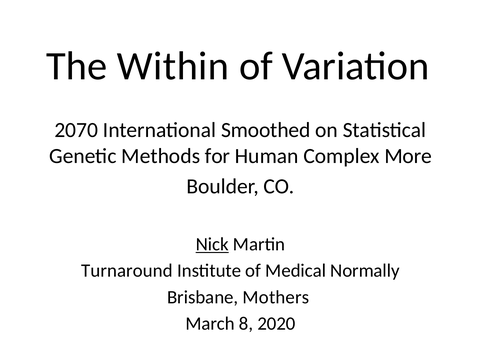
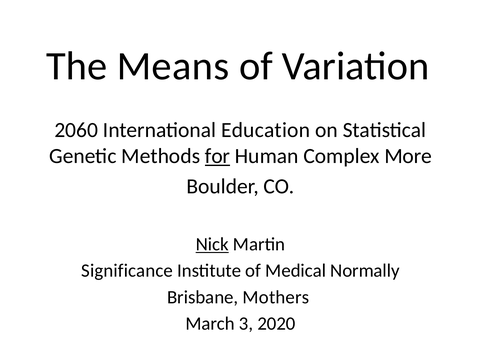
Within: Within -> Means (173, 66)
2070: 2070 -> 2060 (76, 130)
Smoothed: Smoothed -> Education (266, 130)
for underline: none -> present (218, 156)
Turnaround: Turnaround -> Significance (127, 271)
8: 8 -> 3 (246, 323)
